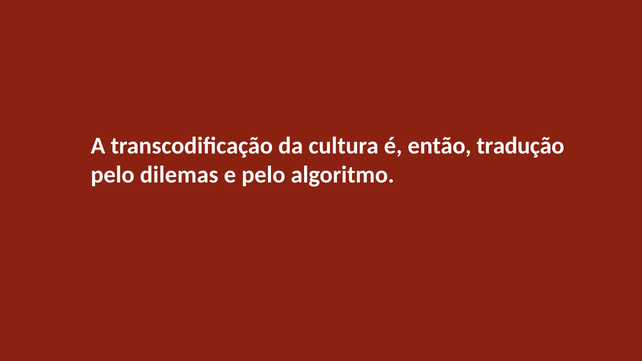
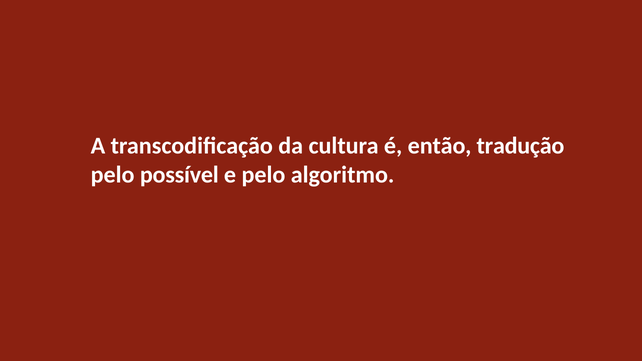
dilemas: dilemas -> possível (179, 175)
